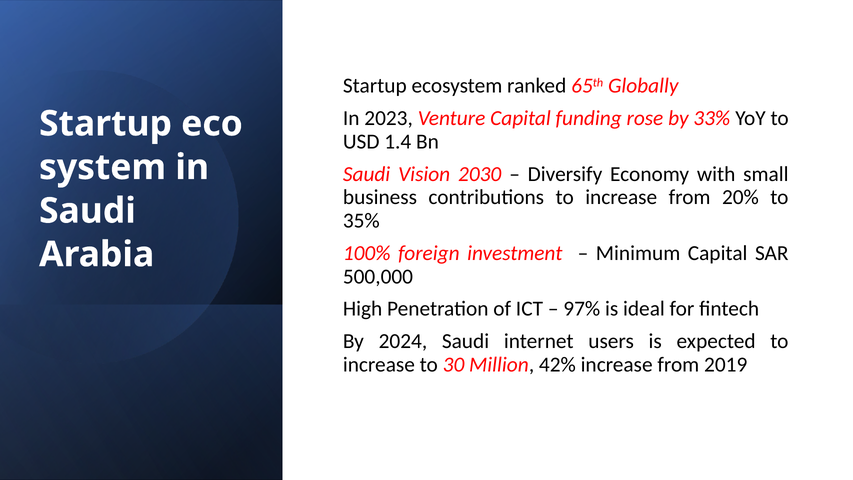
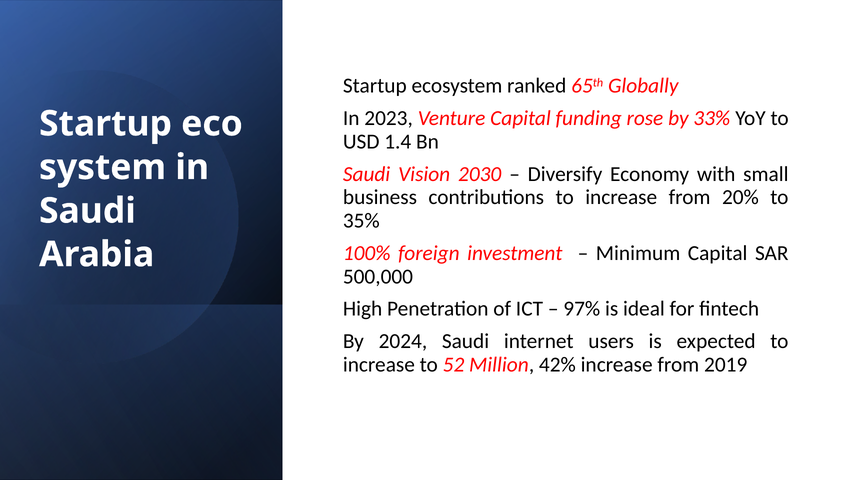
30: 30 -> 52 (454, 365)
